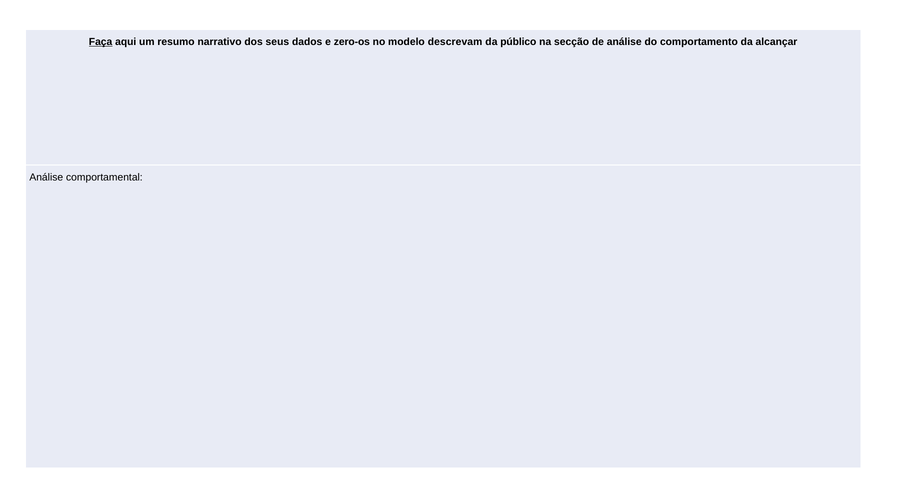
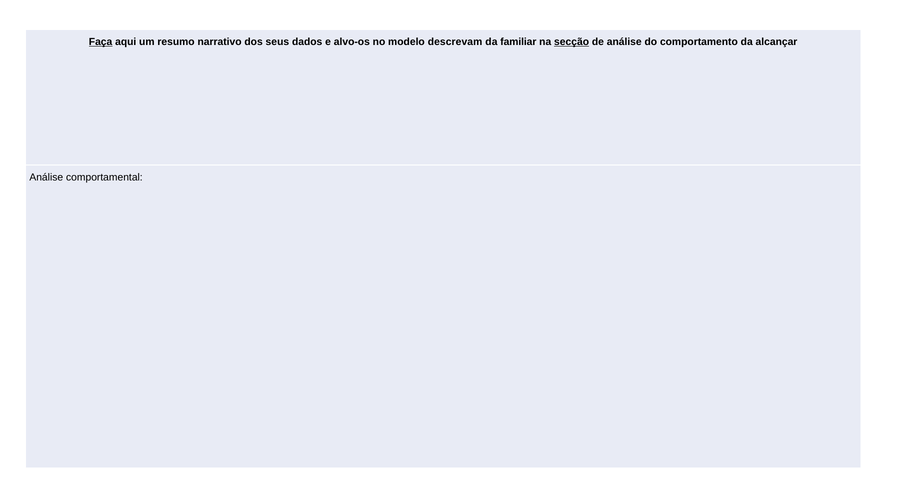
zero-os: zero-os -> alvo-os (352, 42)
público: público -> familiar (518, 42)
secção underline: none -> present (572, 42)
